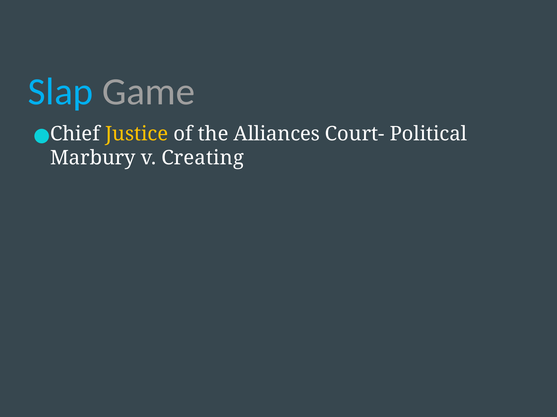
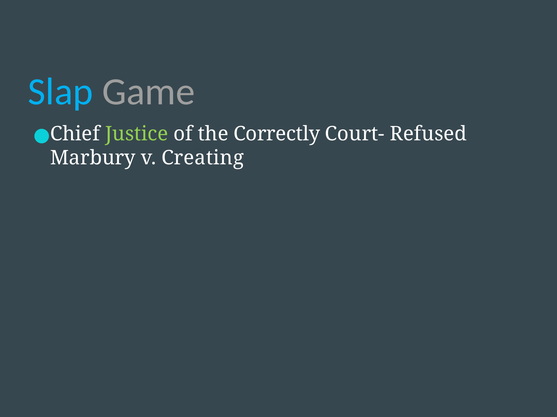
Justice colour: yellow -> light green (137, 134)
Alliances: Alliances -> Correctly (277, 134)
Political: Political -> Refused (428, 134)
